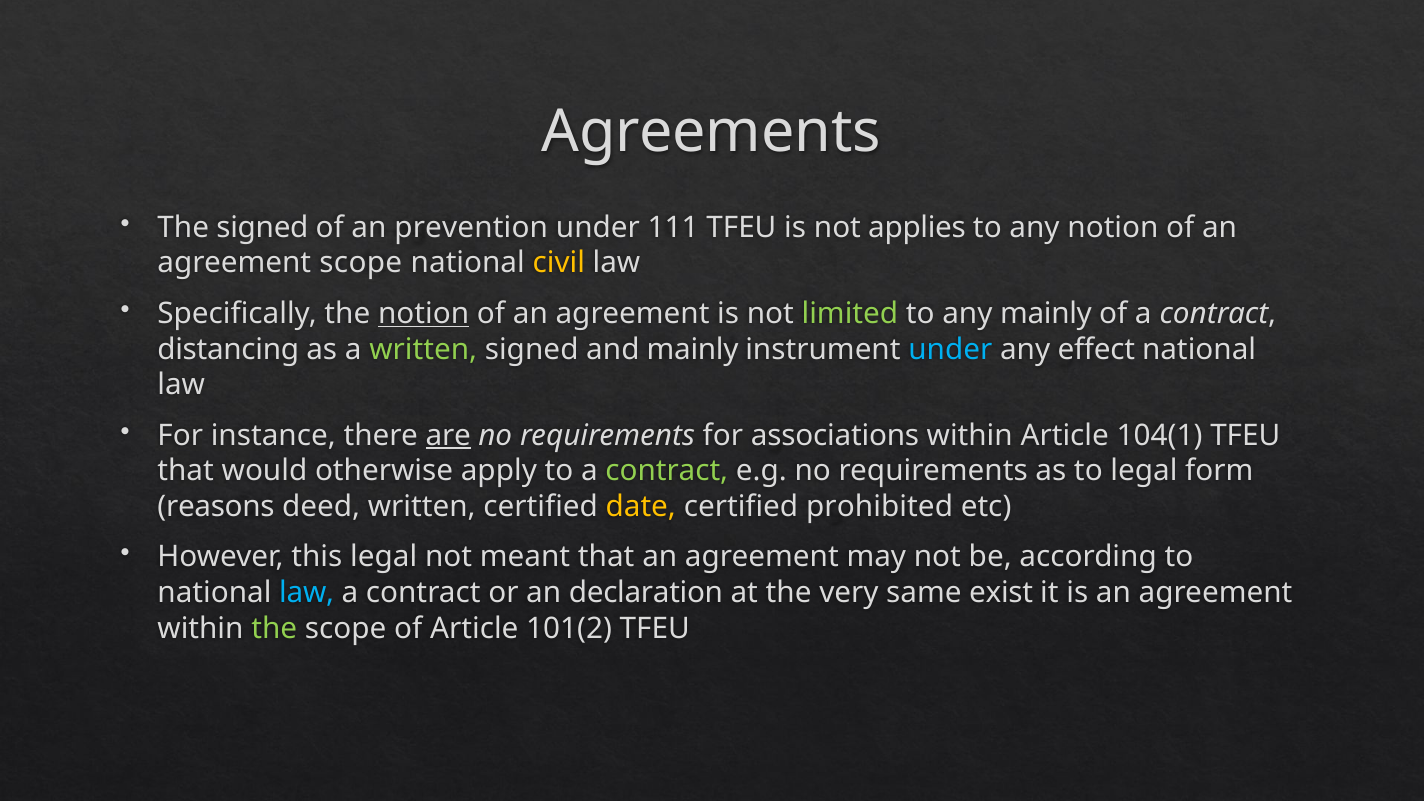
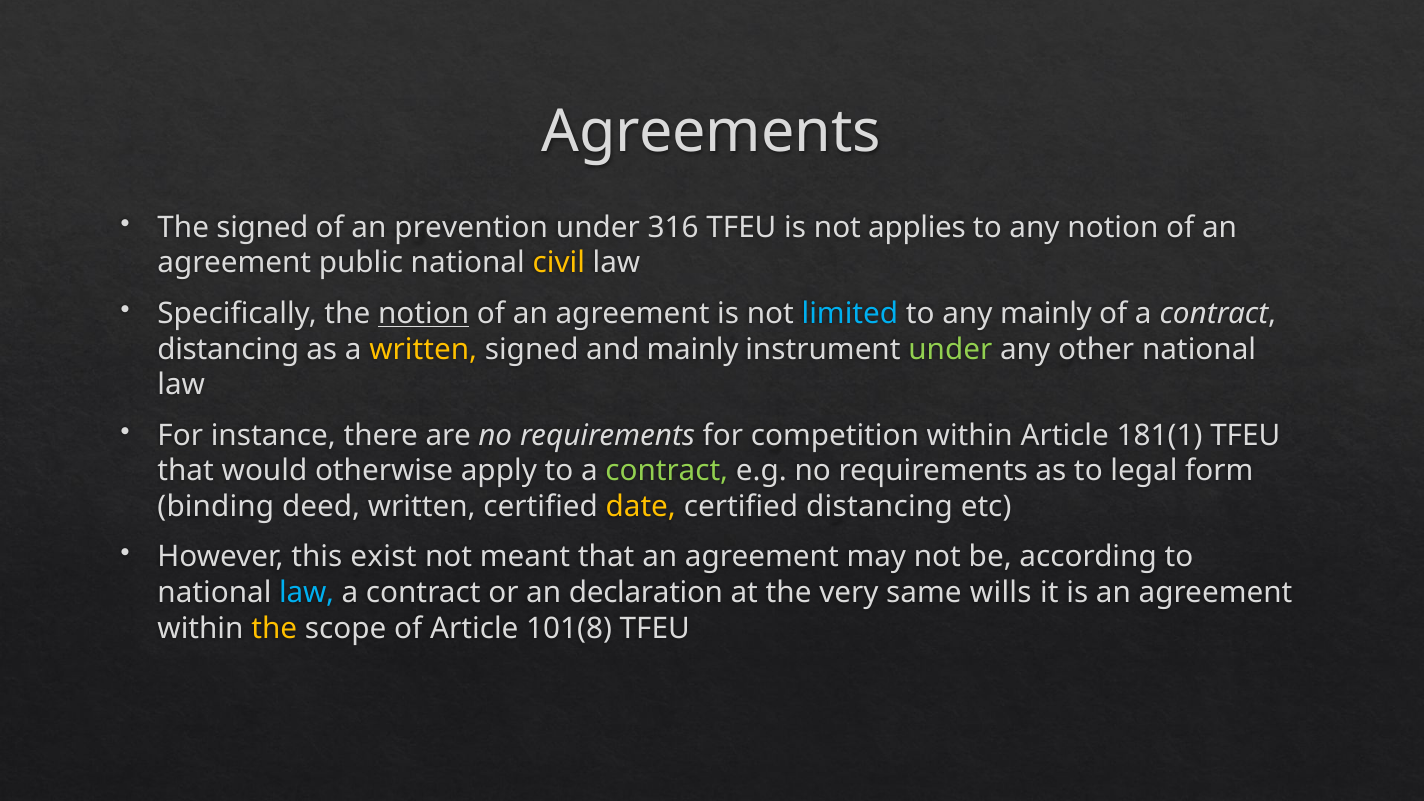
111: 111 -> 316 (673, 228)
agreement scope: scope -> public (361, 263)
limited colour: light green -> light blue (850, 314)
written colour: light green -> yellow (423, 349)
under colour: light blue -> light green (950, 349)
effect: effect -> other (1096, 349)
are underline: present -> none (448, 435)
associations: associations -> competition (835, 435)
104(1: 104(1 -> 181(1 (1160, 435)
reasons: reasons -> binding (216, 507)
certified prohibited: prohibited -> distancing (879, 507)
this legal: legal -> exist (384, 557)
exist: exist -> wills (1001, 593)
the colour: light green -> yellow (274, 628)
101(2: 101(2 -> 101(8 (569, 628)
